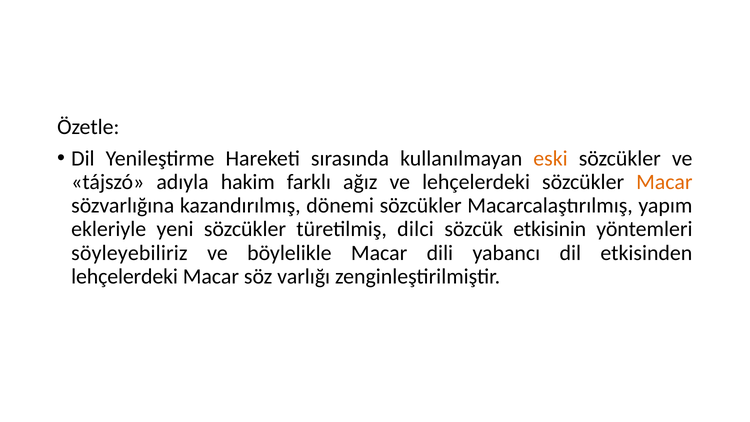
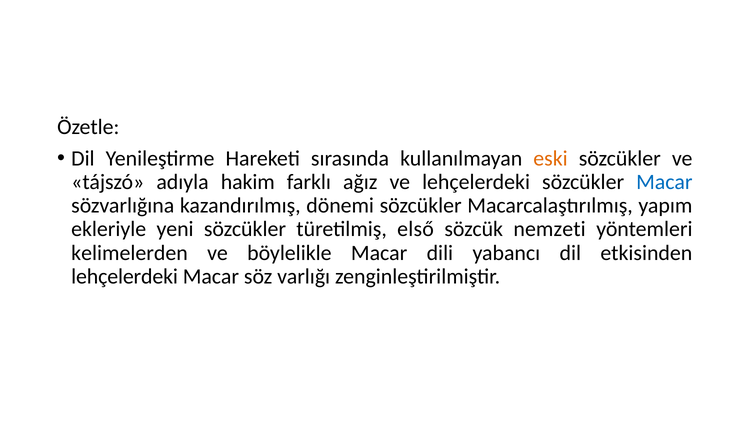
Macar colour: orange -> blue (664, 182)
dilci: dilci -> első (416, 229)
etkisinin: etkisinin -> nemzeti (550, 229)
söyleyebiliriz: söyleyebiliriz -> kelimelerden (130, 253)
